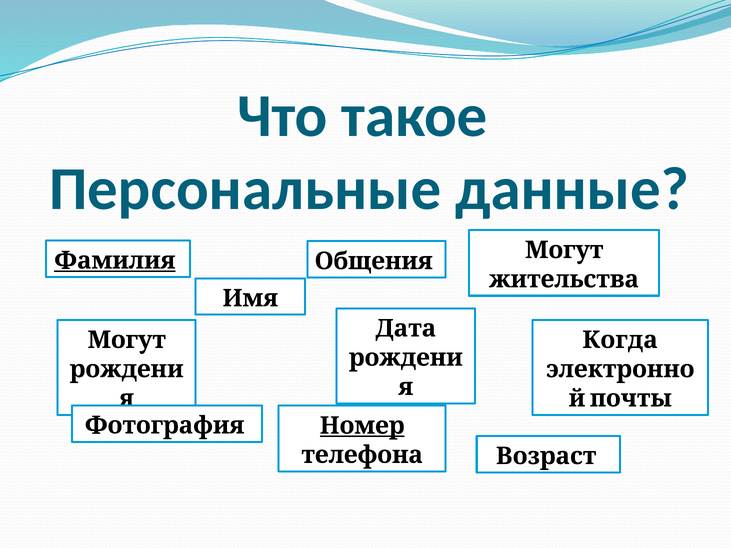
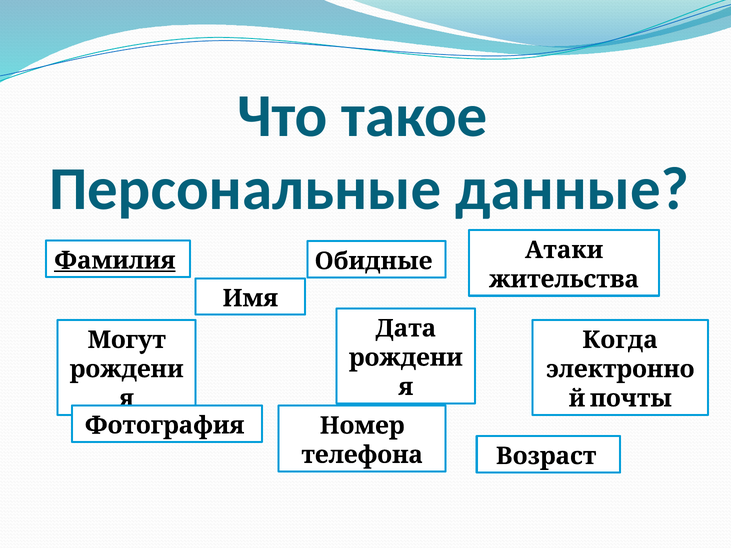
Могут: Могут -> Атаки (564, 250)
Общения: Общения -> Обидные (374, 261)
Номер underline: present -> none (362, 426)
